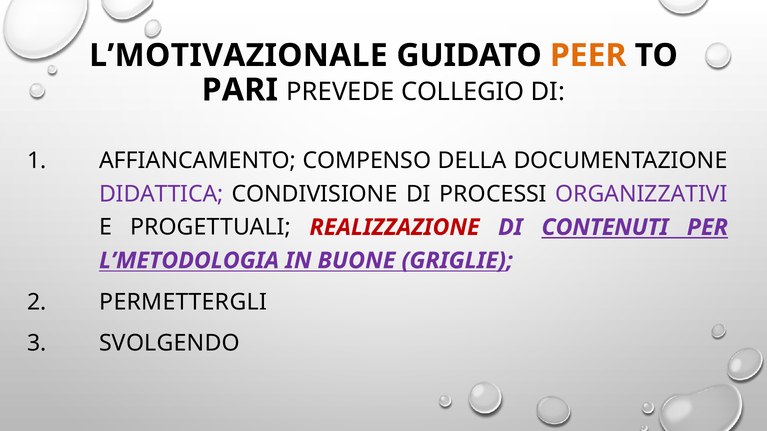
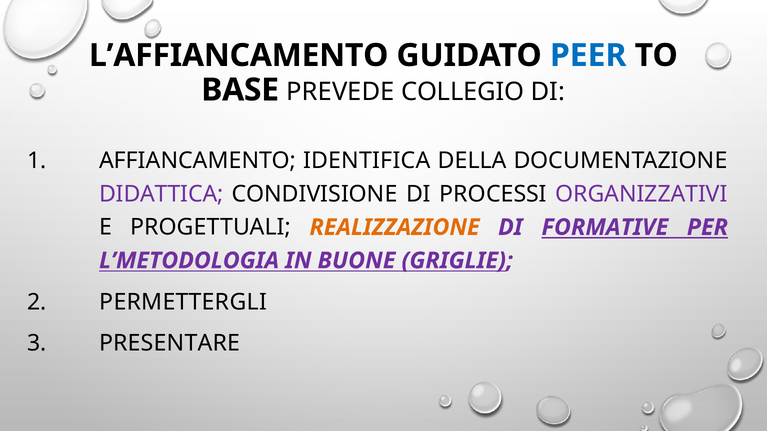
L’MOTIVAZIONALE: L’MOTIVAZIONALE -> L’AFFIANCAMENTO (239, 55)
PEER colour: orange -> blue (588, 55)
PARI: PARI -> BASE (240, 90)
COMPENSO: COMPENSO -> IDENTIFICA (367, 161)
REALIZZAZIONE colour: red -> orange (395, 227)
CONTENUTI: CONTENUTI -> FORMATIVE (605, 227)
SVOLGENDO: SVOLGENDO -> PRESENTARE (170, 344)
